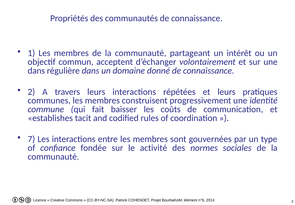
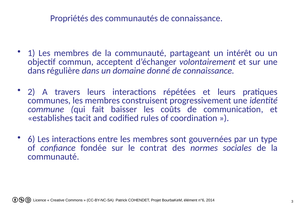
7: 7 -> 6 (31, 139)
activité: activité -> contrat (154, 147)
